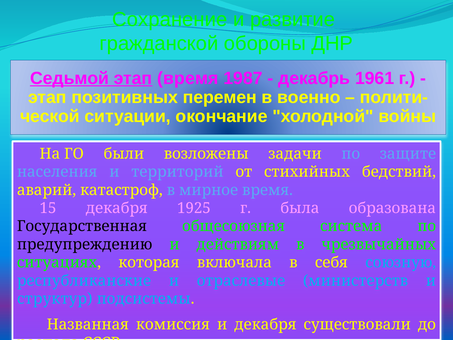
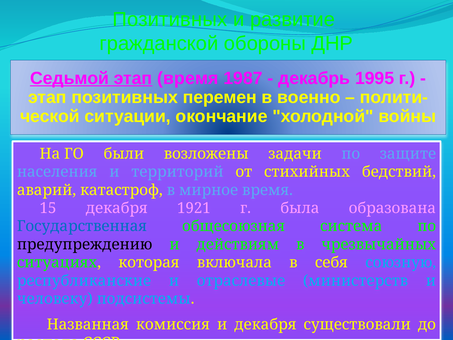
Сохранение: Сохранение -> Позитивных (170, 19)
1961: 1961 -> 1995 (375, 78)
1925: 1925 -> 1921 (194, 208)
Государственная colour: black -> blue (82, 226)
структур: структур -> человеку (55, 299)
